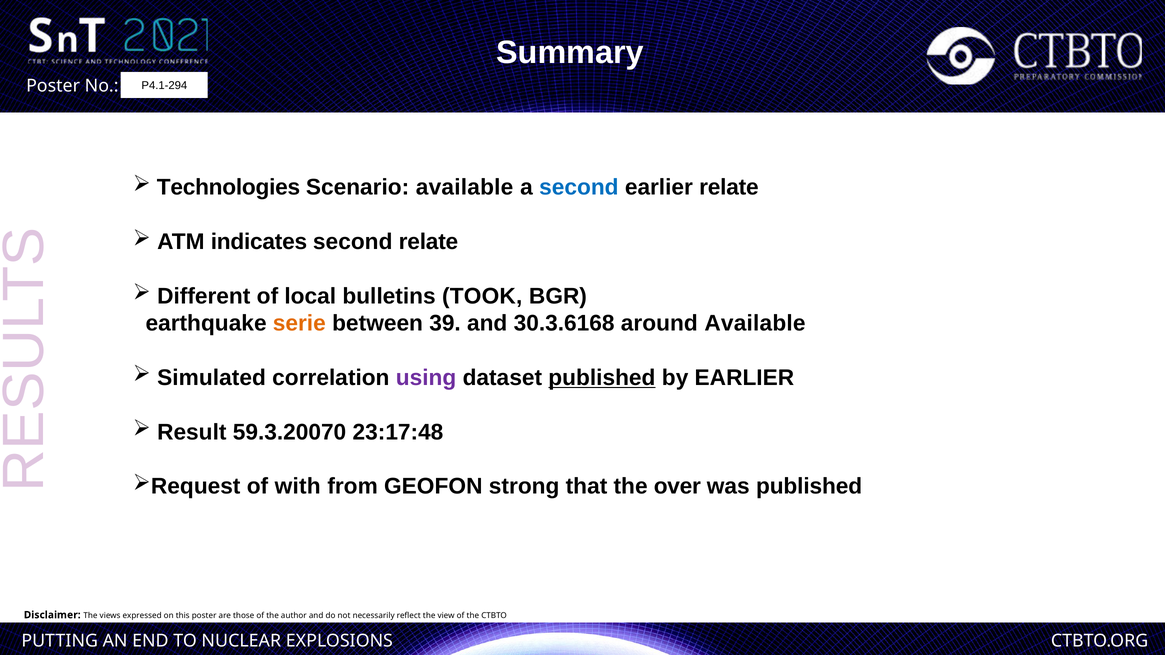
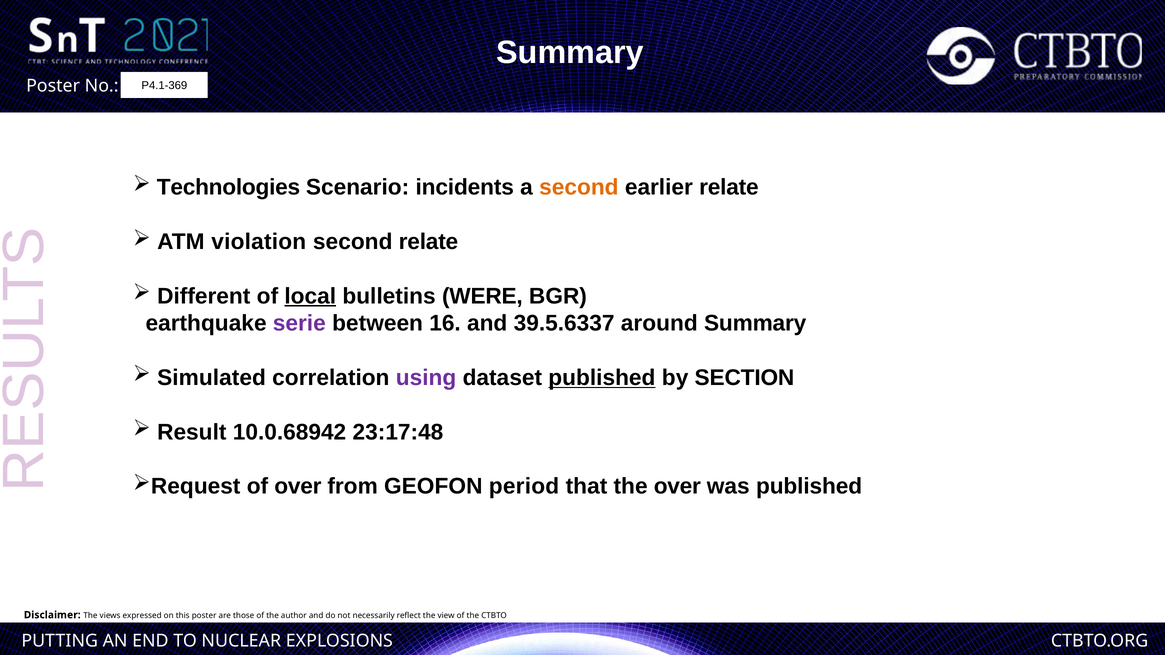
P4.1-294: P4.1-294 -> P4.1-369 (164, 86)
Scenario available: available -> incidents (465, 188)
second colour: blue -> orange (579, 188)
indicates: indicates -> violation (259, 242)
local underline: none -> present (310, 296)
TOOK: TOOK -> WERE (482, 296)
serie colour: orange -> purple (299, 323)
39: 39 -> 16 (445, 323)
30.3.6168: 30.3.6168 -> 39.5.6337 (564, 323)
around Available: Available -> Summary (755, 323)
by EARLIER: EARLIER -> SECTION (744, 378)
59.3.20070: 59.3.20070 -> 10.0.68942 (290, 432)
of with: with -> over (298, 487)
strong: strong -> period (524, 487)
